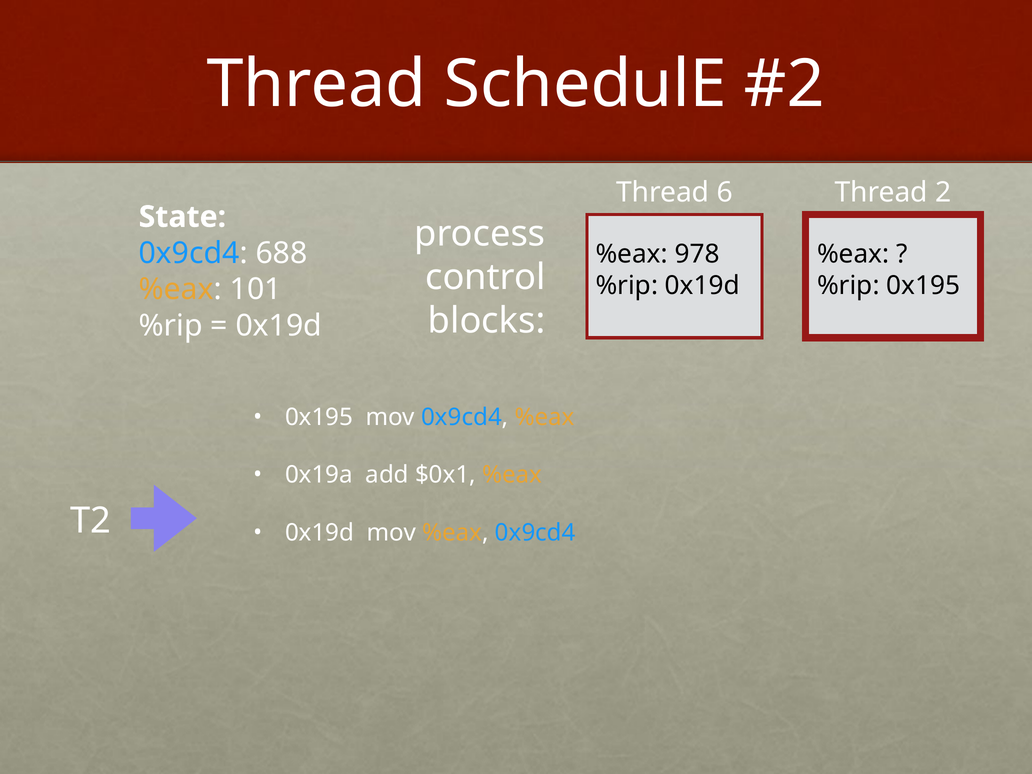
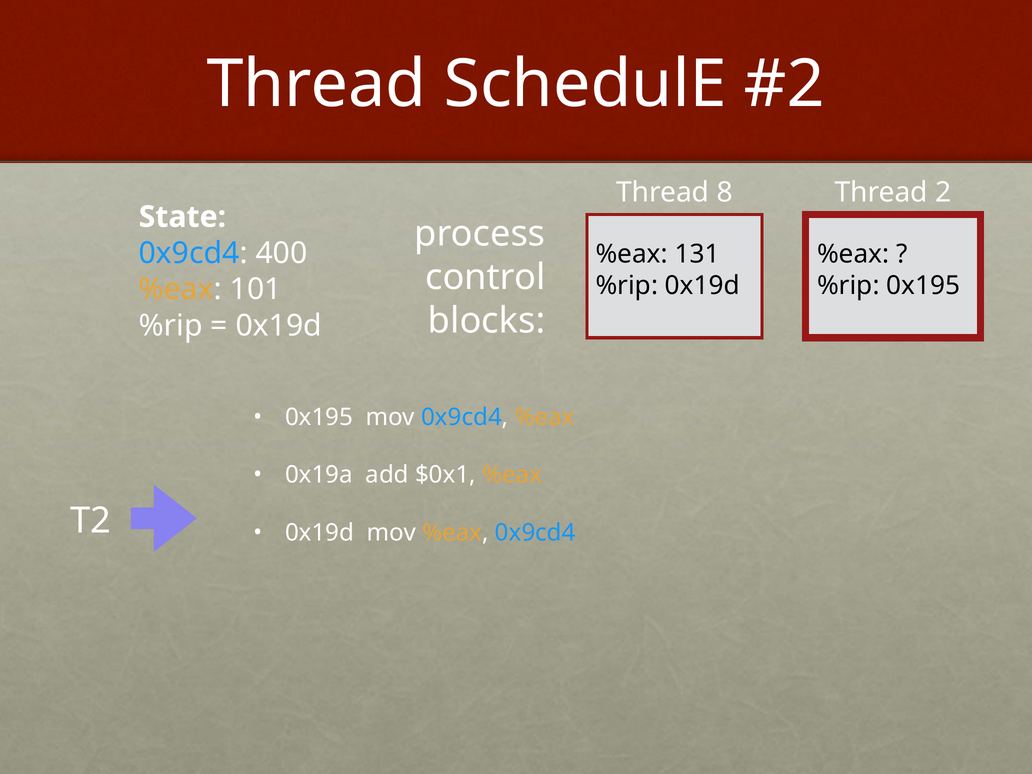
6: 6 -> 8 (725, 193)
688: 688 -> 400 (282, 253)
978: 978 -> 131 (697, 254)
